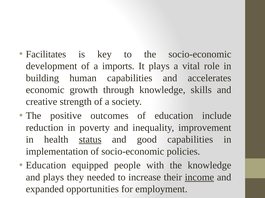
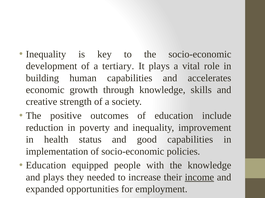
Facilitates: Facilitates -> Inequality (46, 54)
imports: imports -> tertiary (118, 66)
status underline: present -> none (90, 140)
